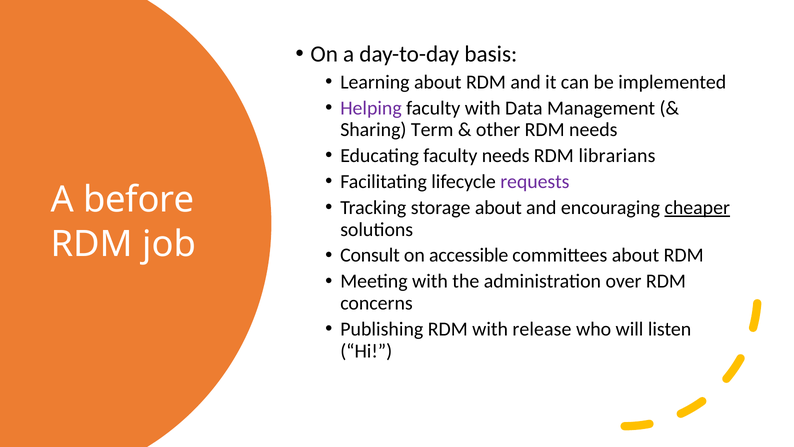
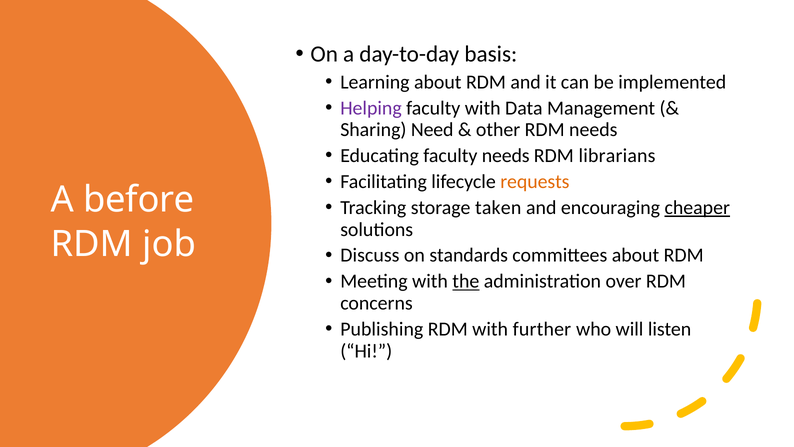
Term: Term -> Need (432, 130)
requests colour: purple -> orange (535, 182)
storage about: about -> taken (498, 207)
Consult: Consult -> Discuss (370, 255)
accessible: accessible -> standards (469, 255)
the underline: none -> present (466, 281)
release: release -> further (542, 329)
